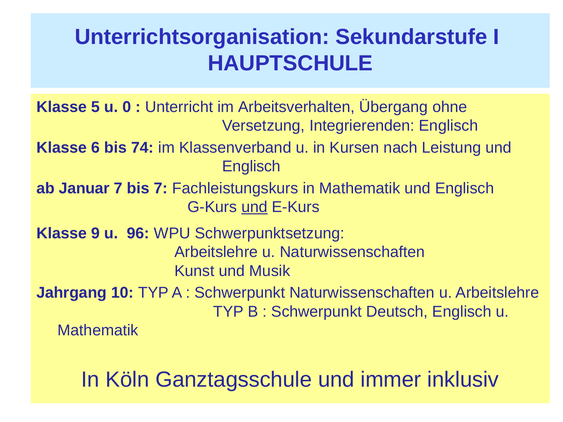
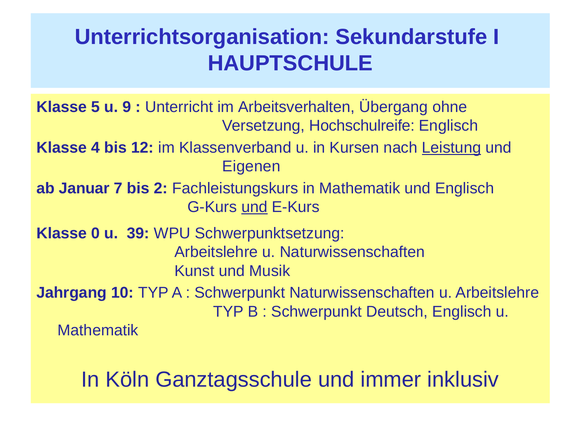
0: 0 -> 9 (127, 107)
Integrierenden: Integrierenden -> Hochschulreife (362, 126)
6: 6 -> 4 (96, 148)
74: 74 -> 12 (142, 148)
Leistung underline: none -> present (452, 148)
Englisch: Englisch -> Eigenen (251, 167)
bis 7: 7 -> 2 (161, 188)
9: 9 -> 0 (96, 234)
96: 96 -> 39 (138, 234)
